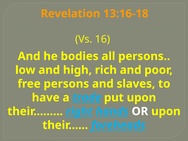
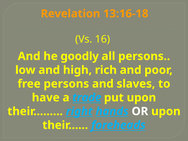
bodies: bodies -> goodly (80, 56)
